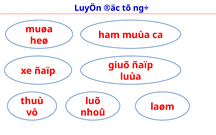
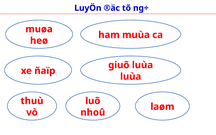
giuõ ñaïp: ñaïp -> luùa (142, 65)
